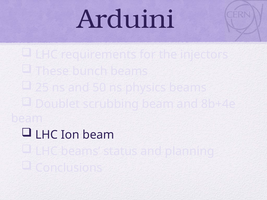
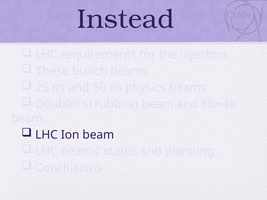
Arduini: Arduini -> Instead (126, 19)
